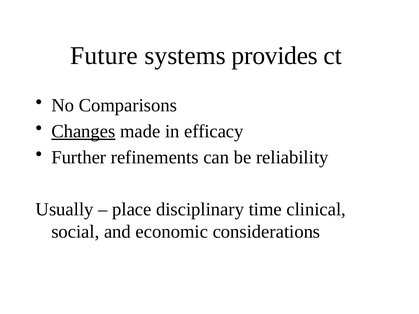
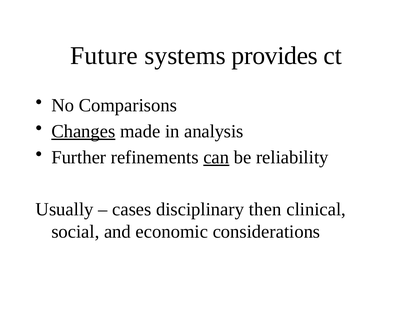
efficacy: efficacy -> analysis (214, 131)
can underline: none -> present (216, 158)
place: place -> cases (132, 210)
time: time -> then (265, 210)
